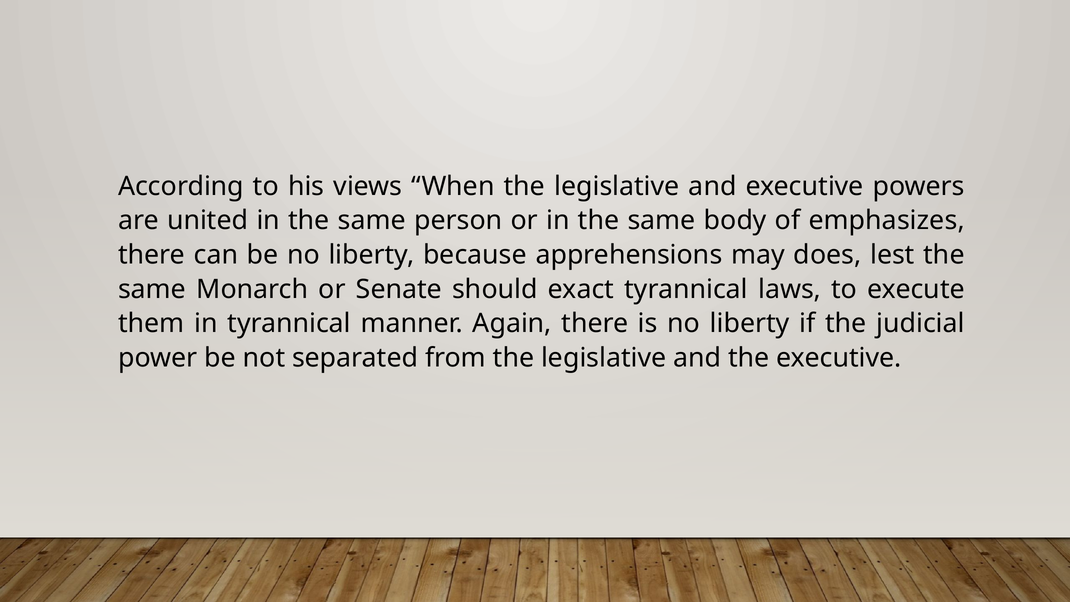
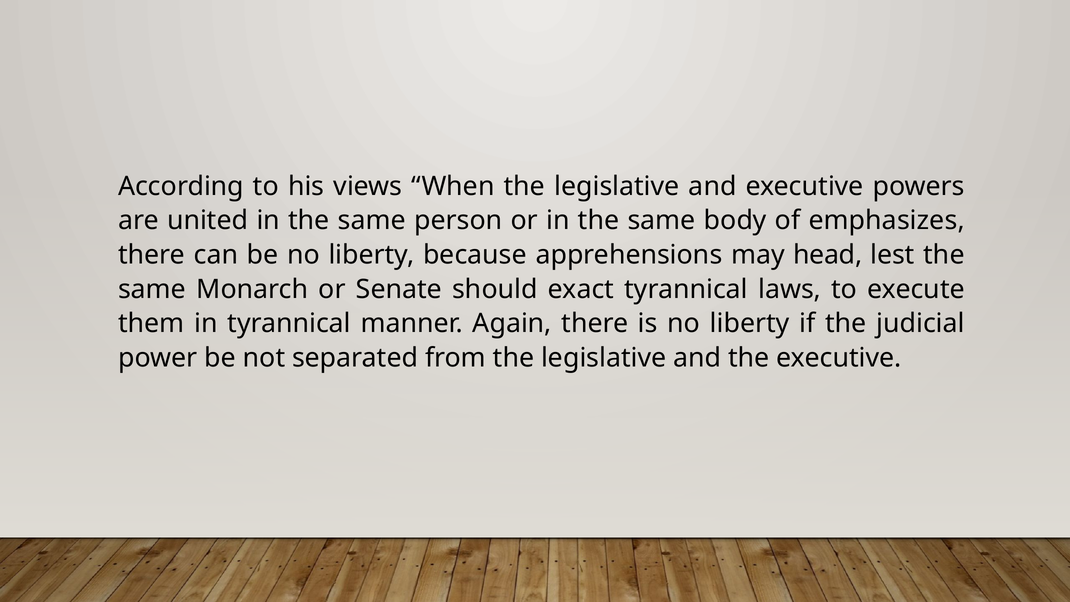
does: does -> head (828, 255)
